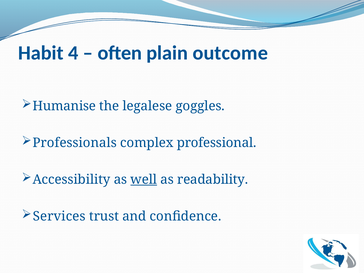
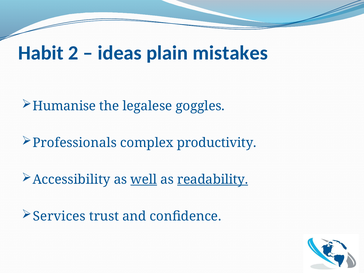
4: 4 -> 2 (73, 53)
often: often -> ideas (120, 53)
outcome: outcome -> mistakes (230, 53)
professional: professional -> productivity (217, 143)
readability underline: none -> present (213, 180)
